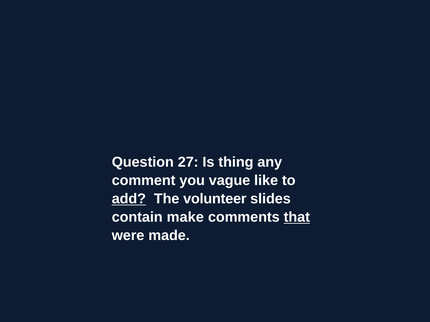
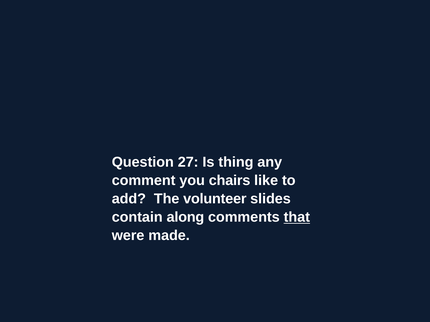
vague: vague -> chairs (230, 181)
add underline: present -> none (129, 199)
make: make -> along (185, 218)
